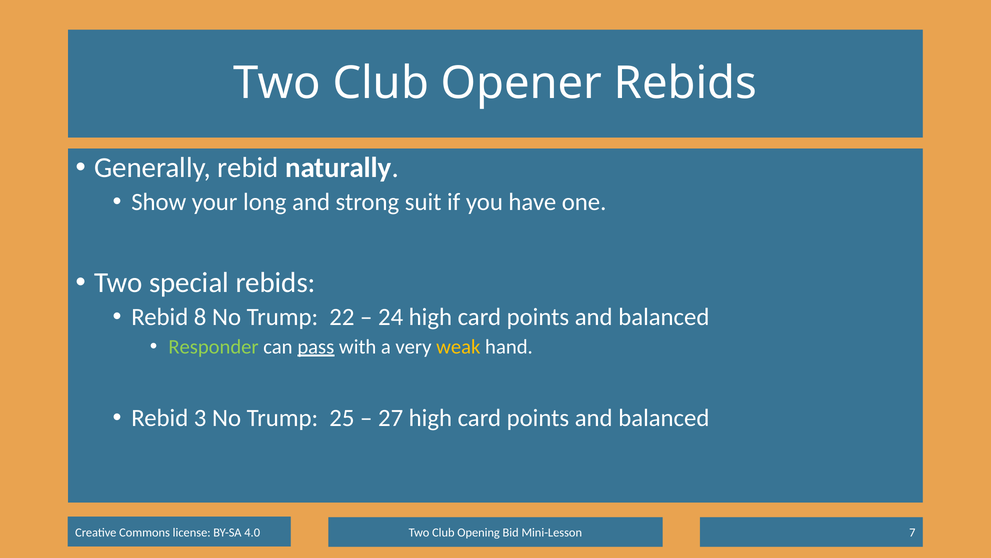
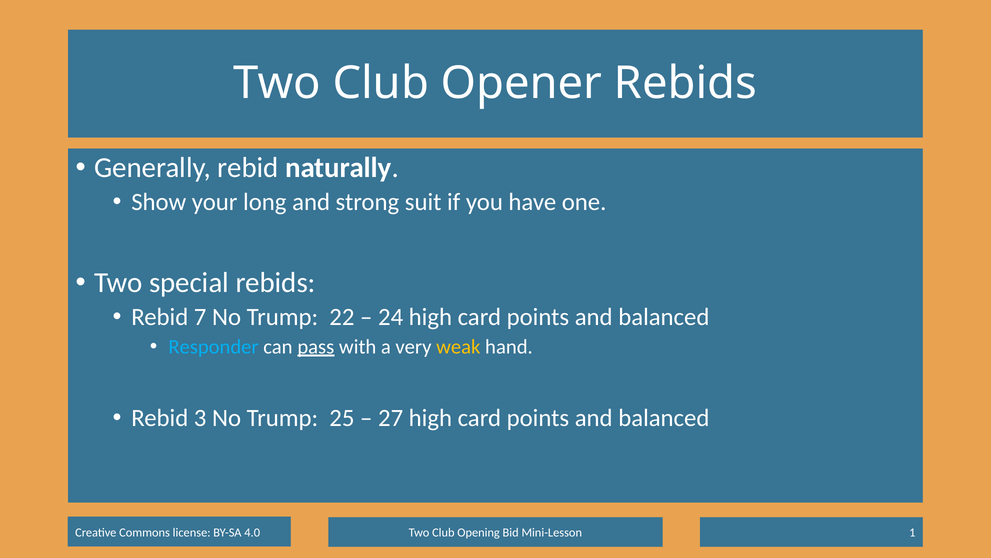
8: 8 -> 7 (200, 317)
Responder colour: light green -> light blue (214, 346)
7: 7 -> 1 (912, 532)
